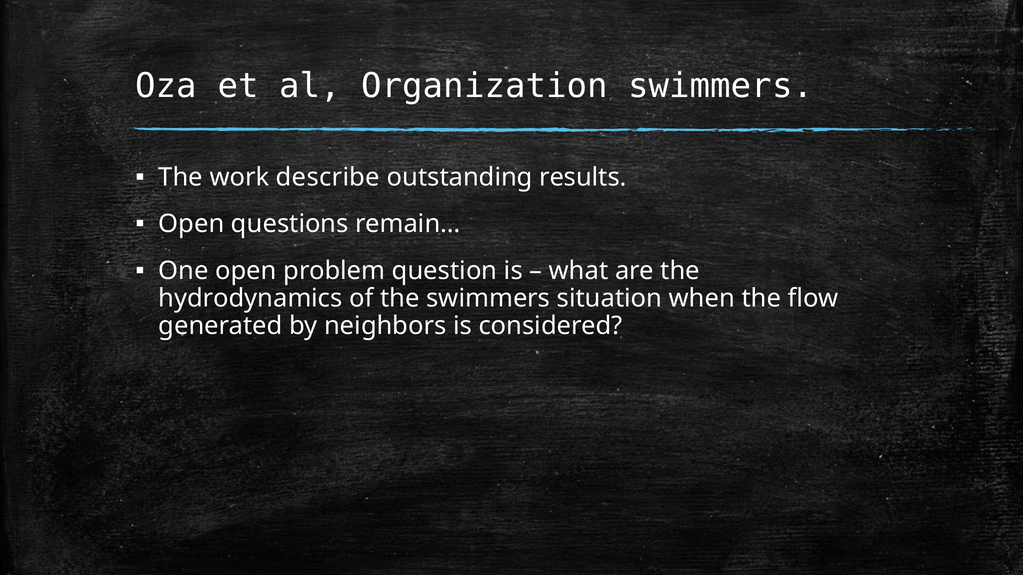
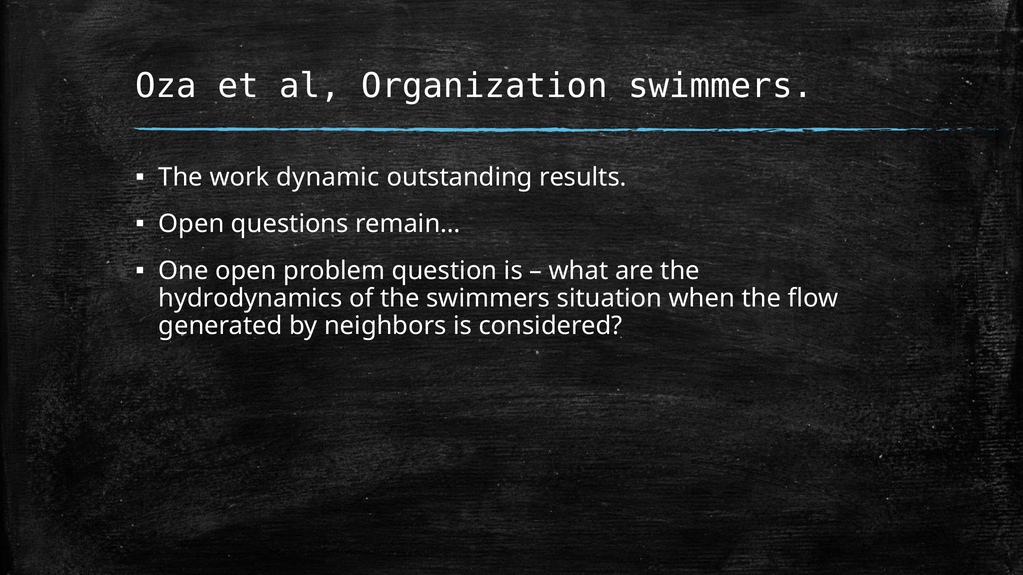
describe: describe -> dynamic (328, 177)
